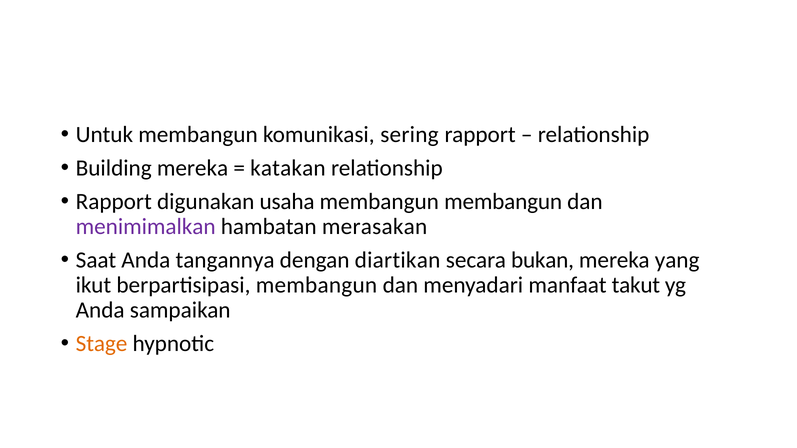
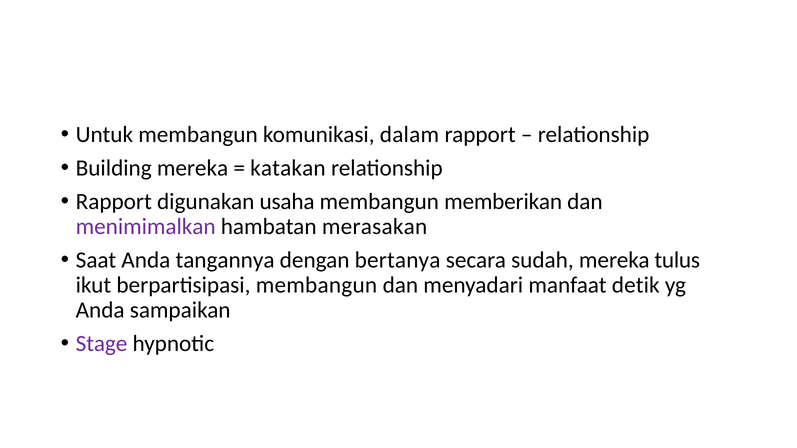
sering: sering -> dalam (409, 135)
membangun membangun: membangun -> memberikan (503, 202)
diartikan: diartikan -> bertanya (398, 260)
bukan: bukan -> sudah (542, 260)
yang: yang -> tulus (677, 260)
takut: takut -> detik (636, 285)
Stage colour: orange -> purple (102, 344)
